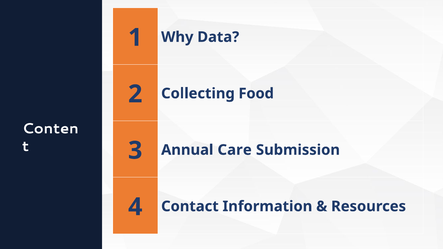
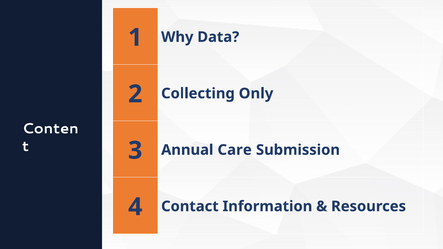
Food: Food -> Only (256, 94)
